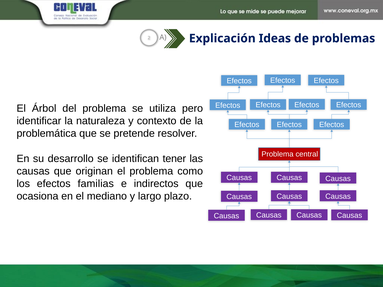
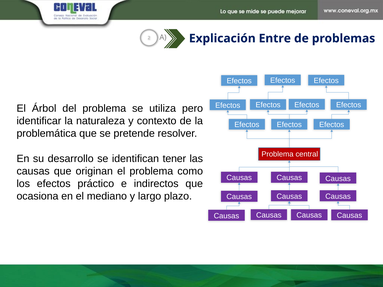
Ideas: Ideas -> Entre (275, 38)
familias: familias -> práctico (96, 184)
